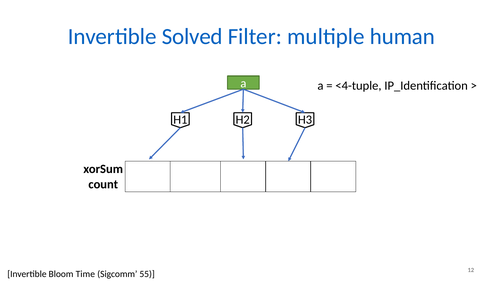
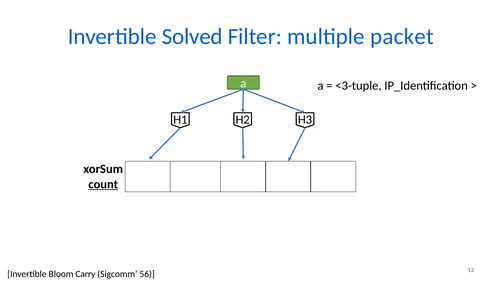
human: human -> packet (402, 37)
<4-tuple: <4-tuple -> <3-tuple (358, 86)
count underline: none -> present (103, 184)
Time: Time -> Carry (85, 274)
55: 55 -> 56 (147, 274)
